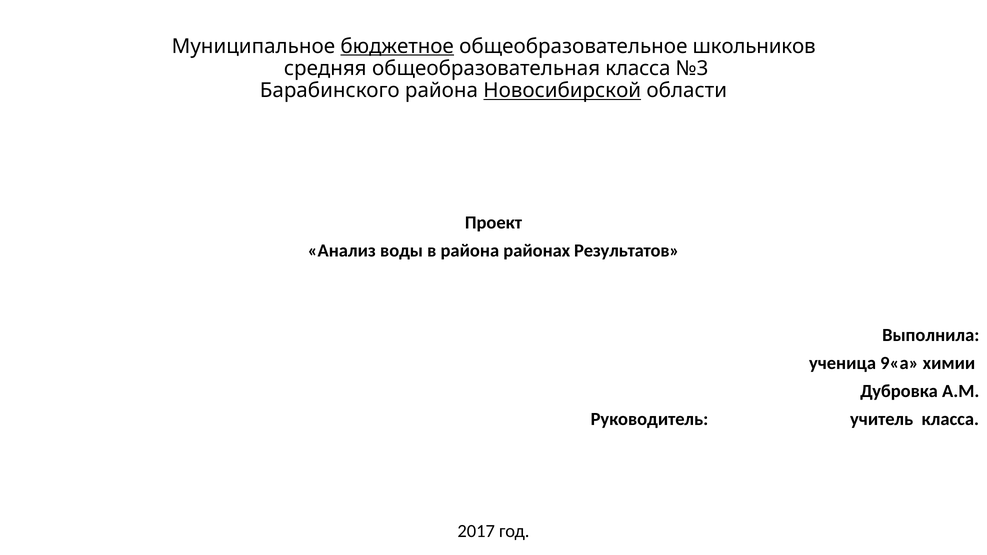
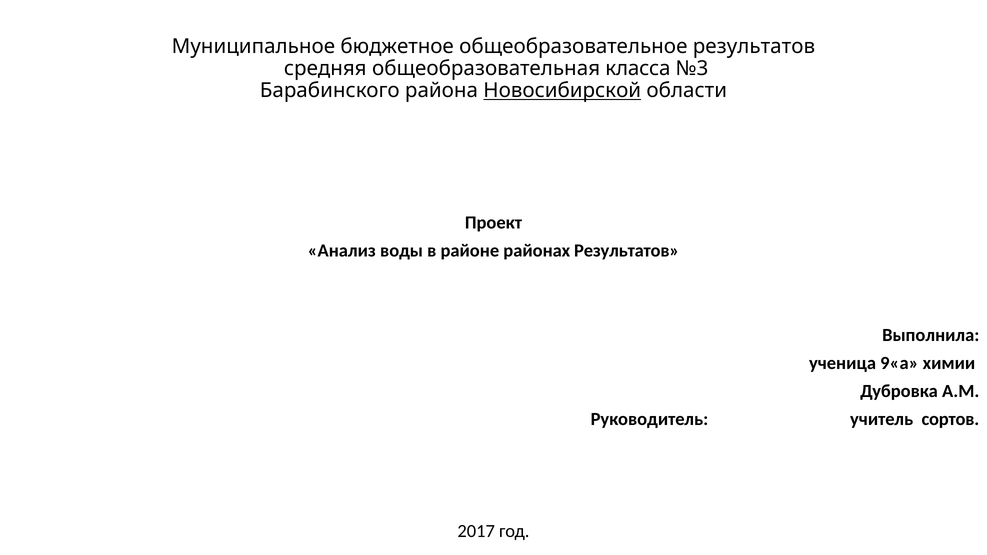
бюджетное underline: present -> none (397, 46)
общеобразовательное школьников: школьников -> результатов (754, 46)
в района: района -> районе (470, 251)
учитель класса: класса -> сортов (950, 419)
